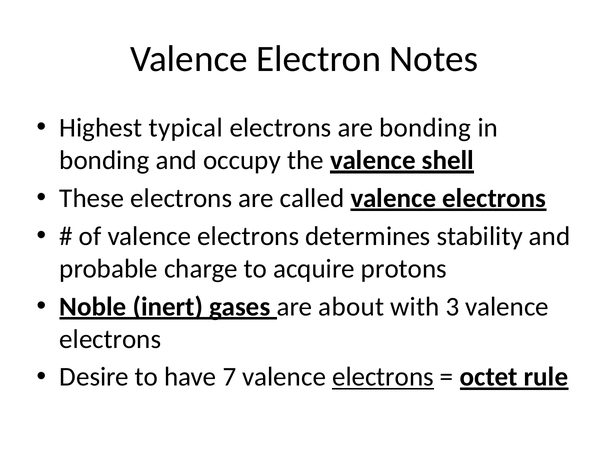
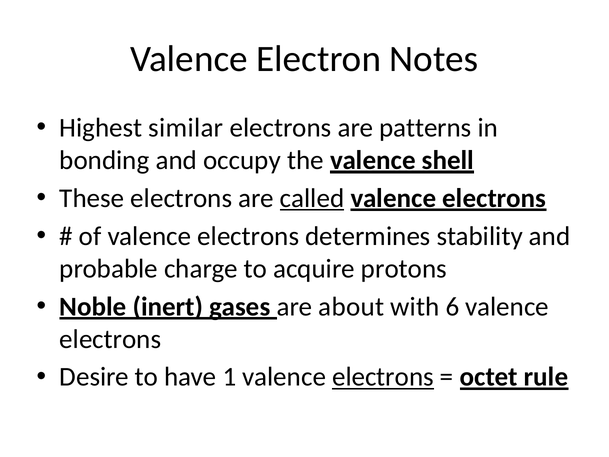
typical: typical -> similar (186, 128)
are bonding: bonding -> patterns (425, 128)
called underline: none -> present (312, 198)
3: 3 -> 6 (452, 306)
7: 7 -> 1 (229, 377)
